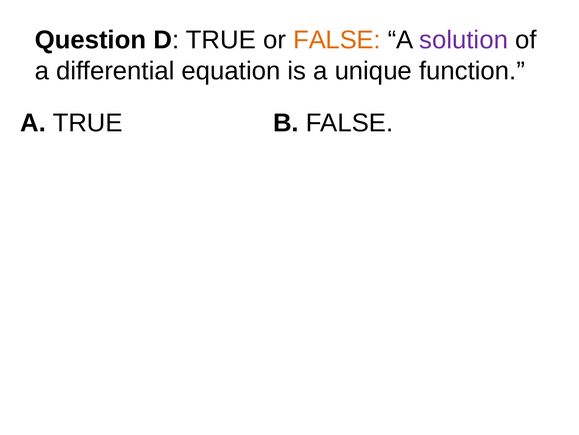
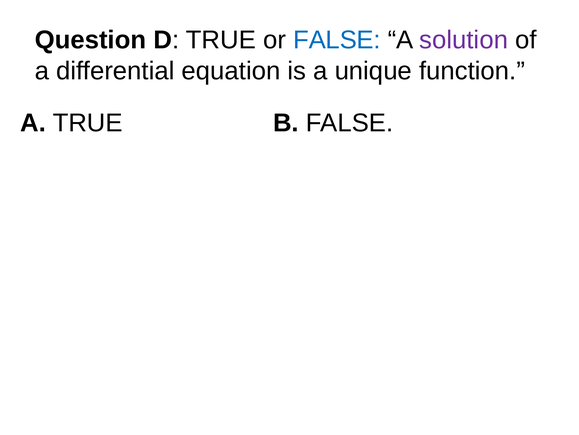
FALSE colour: orange -> blue (337, 40)
